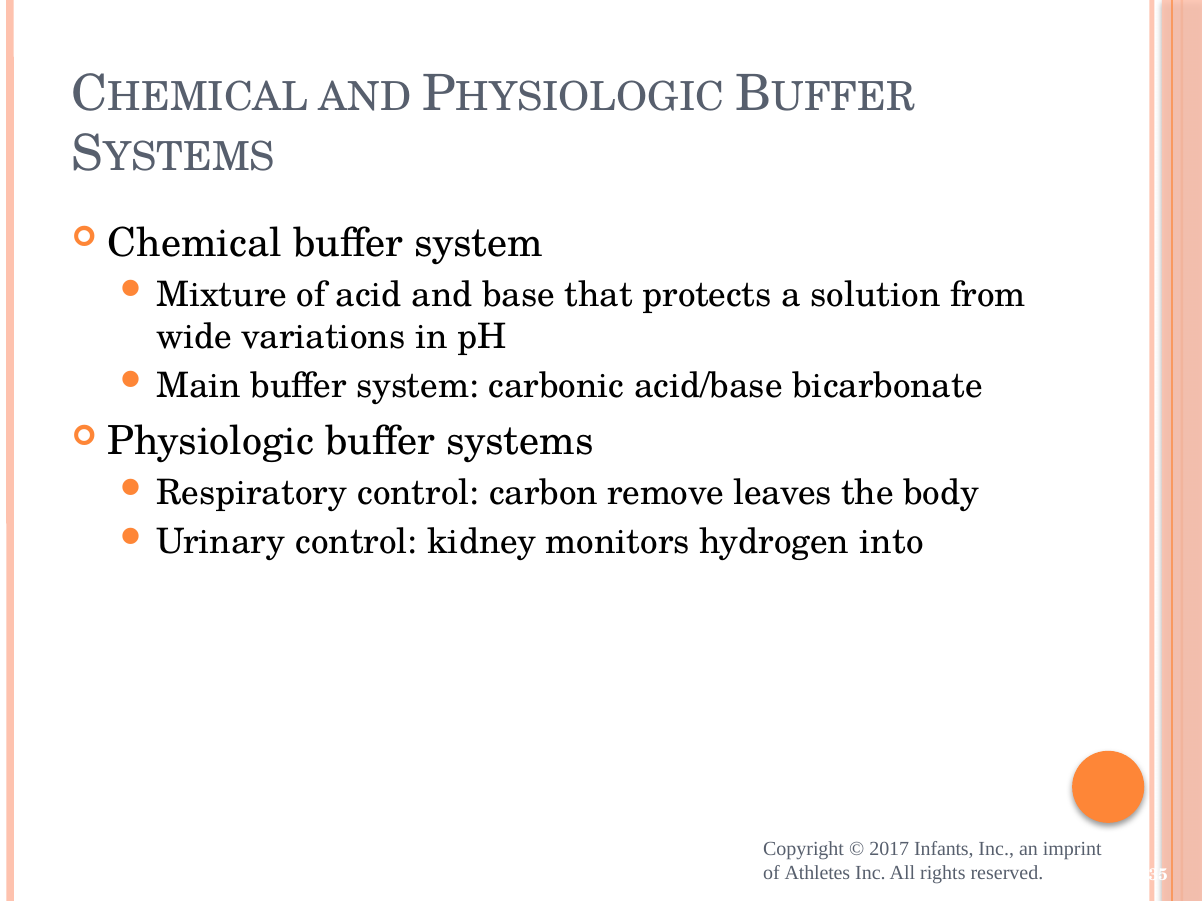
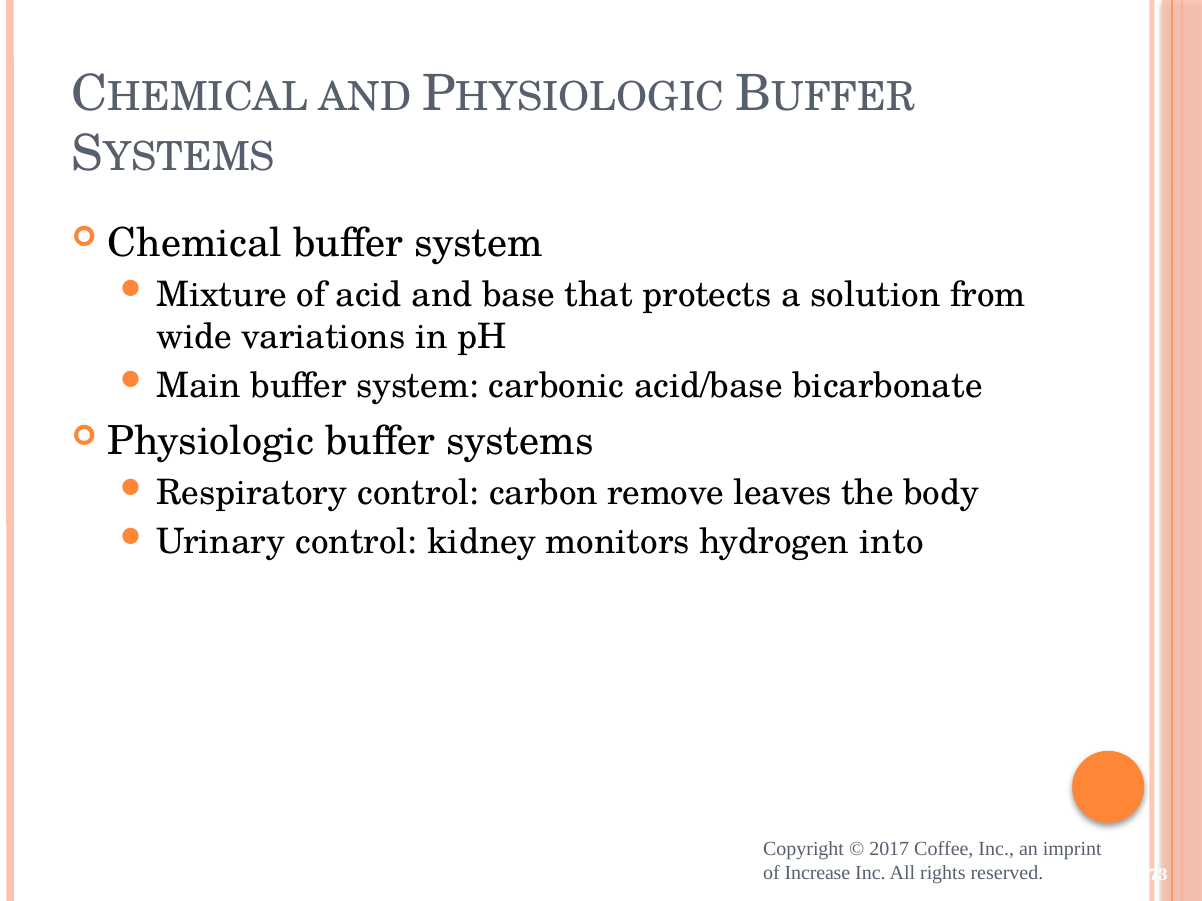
Infants: Infants -> Coffee (944, 850)
Athletes: Athletes -> Increase (817, 874)
35: 35 -> 73 (1158, 875)
